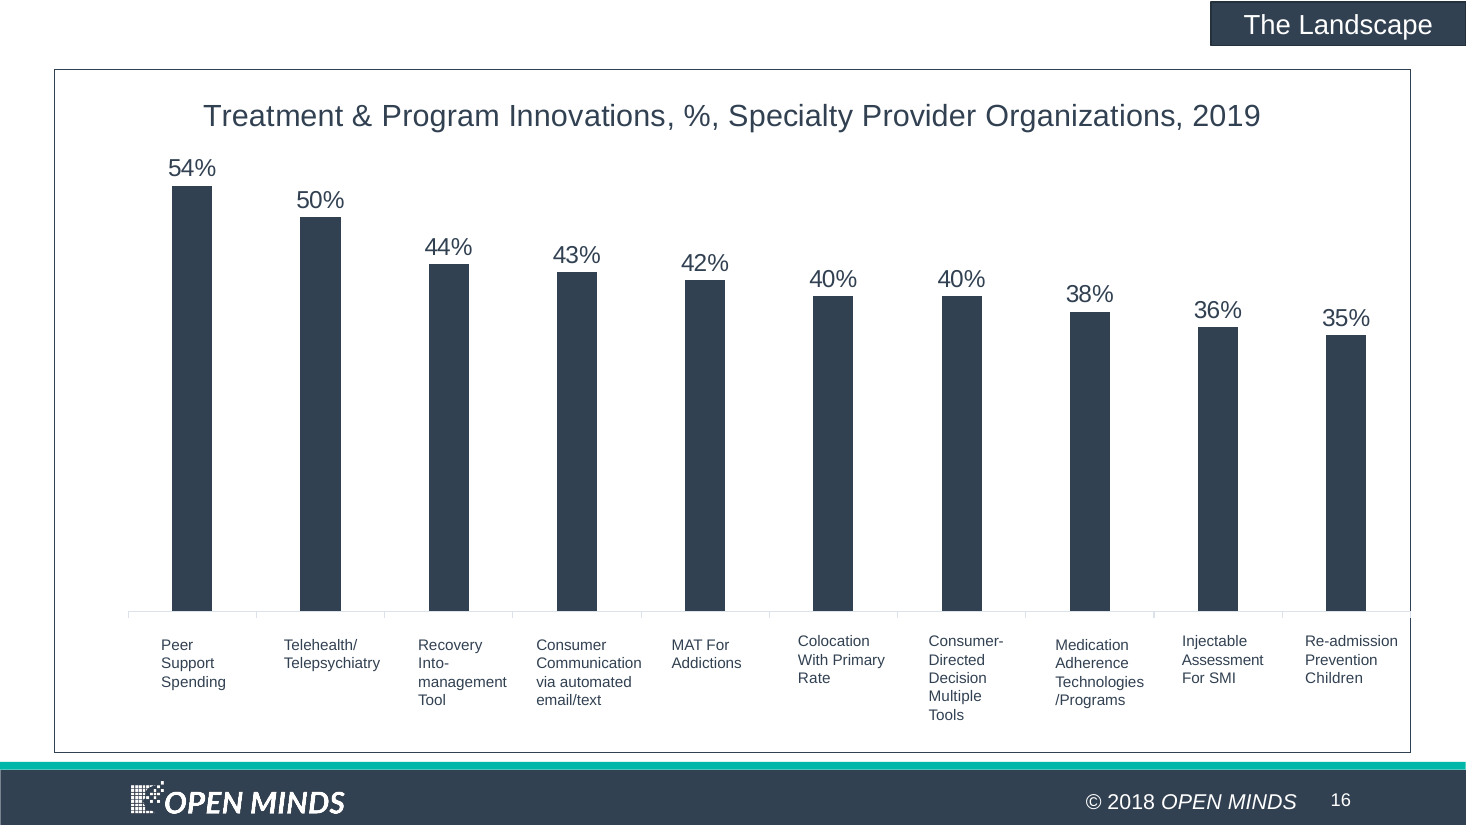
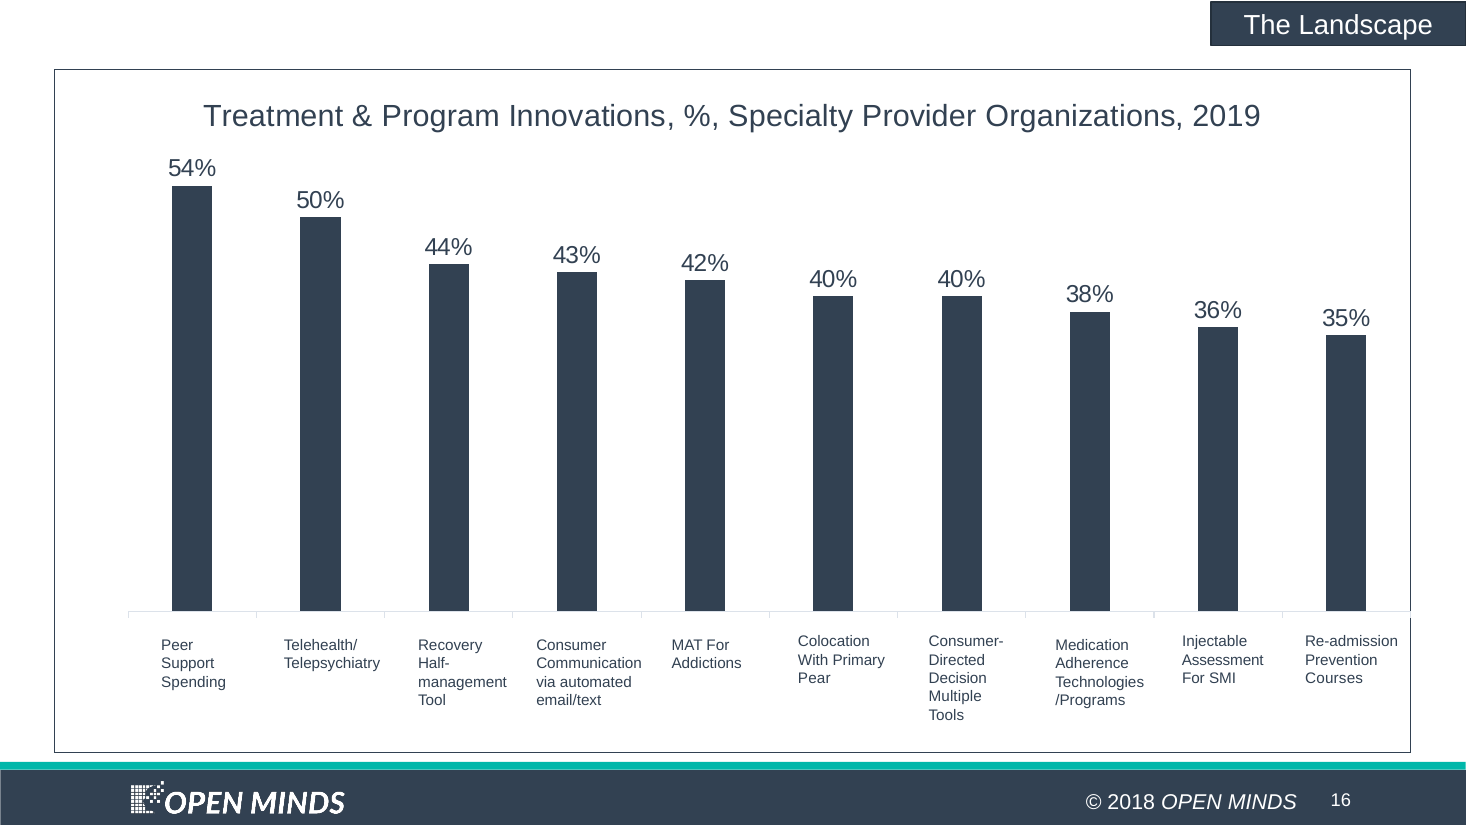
Into-: Into- -> Half- (434, 664)
Rate: Rate -> Pear (814, 678)
Children: Children -> Courses (1334, 678)
